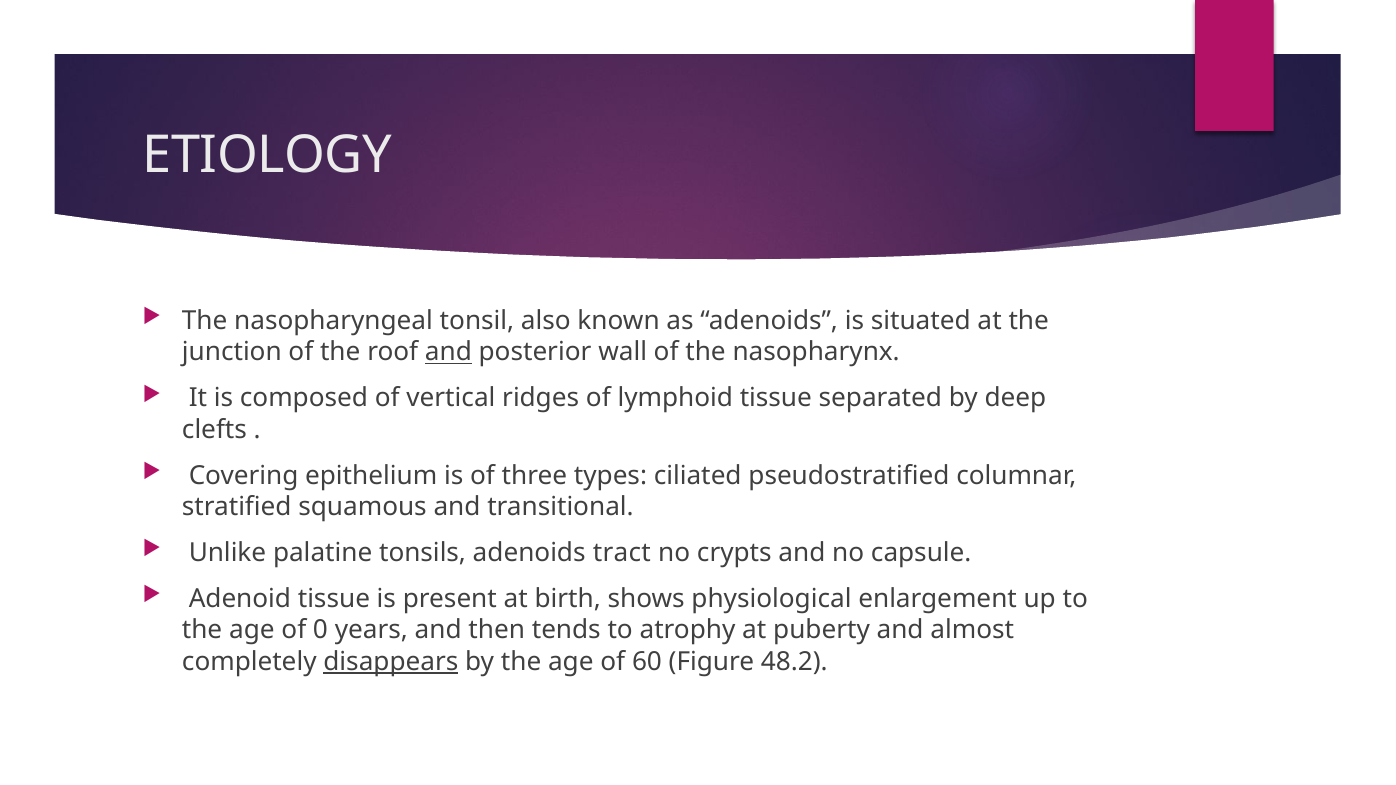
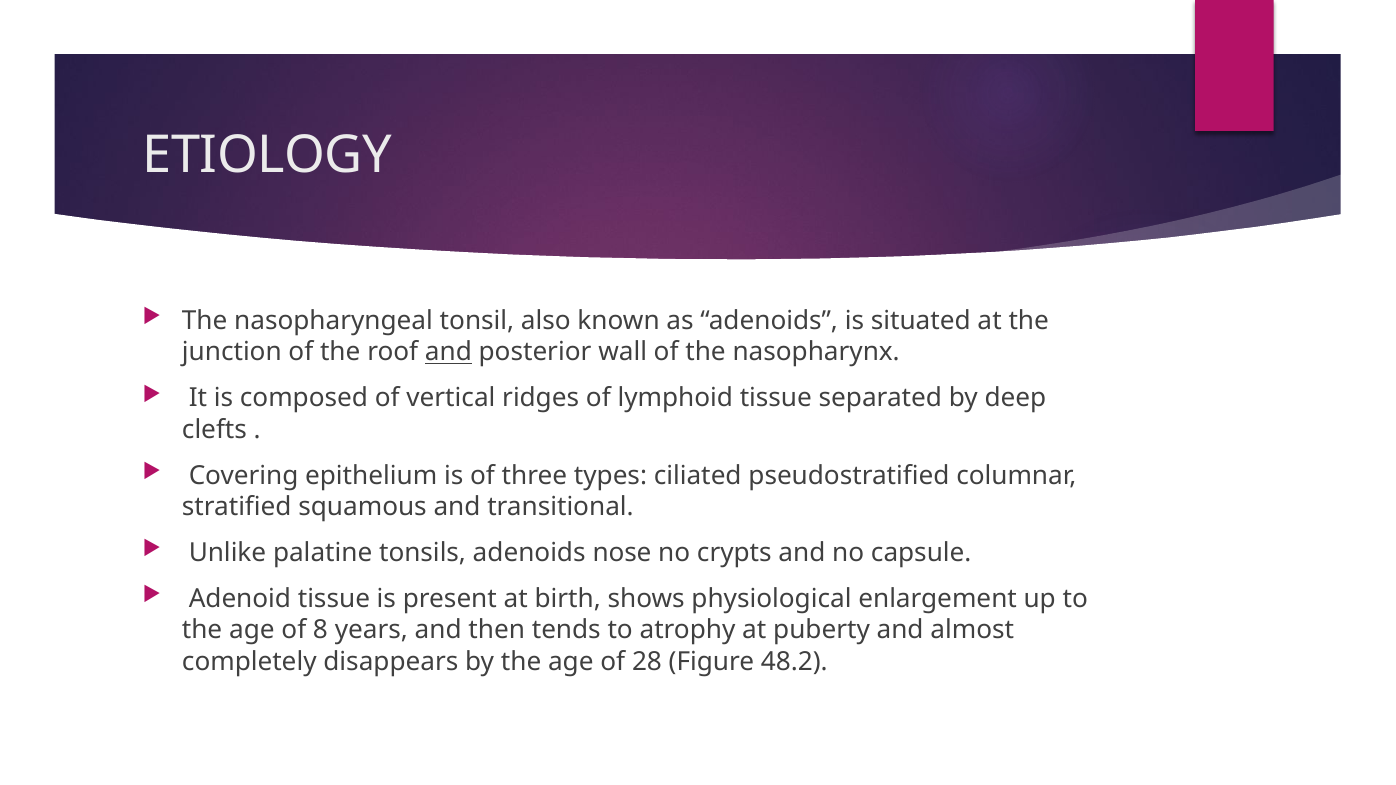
tract: tract -> nose (622, 553)
0: 0 -> 8 (320, 630)
disappears underline: present -> none (391, 662)
60: 60 -> 28 (647, 662)
